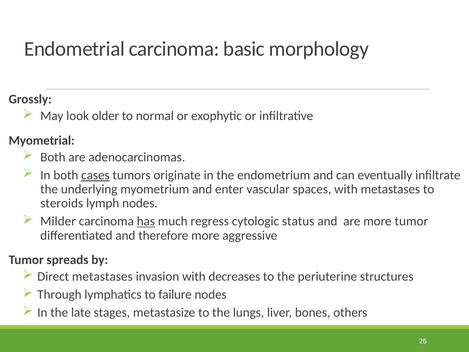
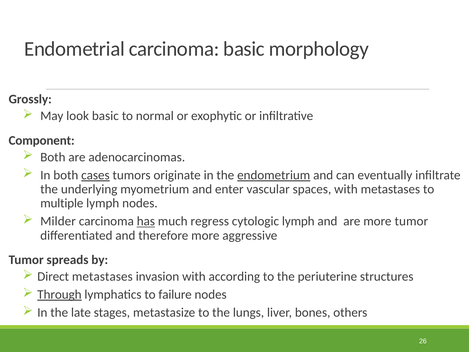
look older: older -> basic (105, 116)
Myometrial: Myometrial -> Component (42, 140)
endometrium underline: none -> present (274, 175)
steroids: steroids -> multiple (62, 203)
cytologic status: status -> lymph (298, 221)
decreases: decreases -> according (234, 276)
Through underline: none -> present (59, 294)
